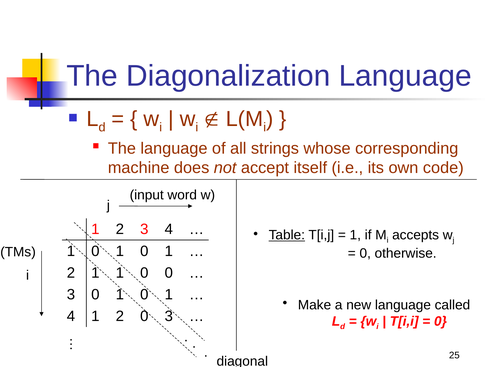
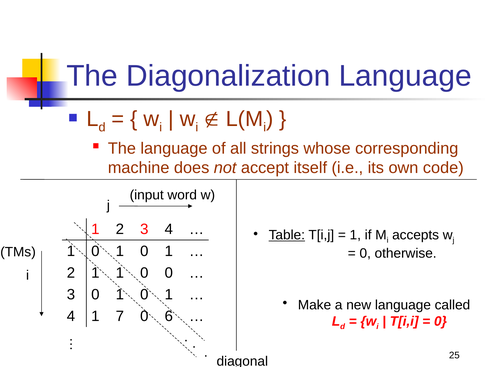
4 1 2: 2 -> 7 (120, 316)
0 3: 3 -> 6 (169, 316)
